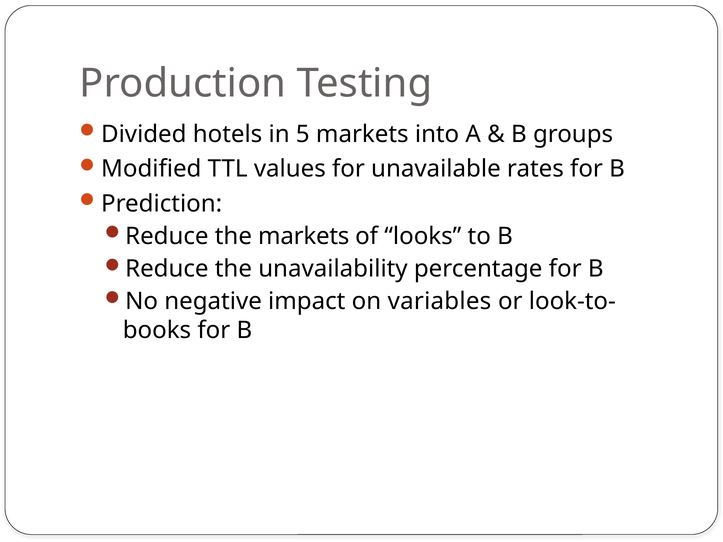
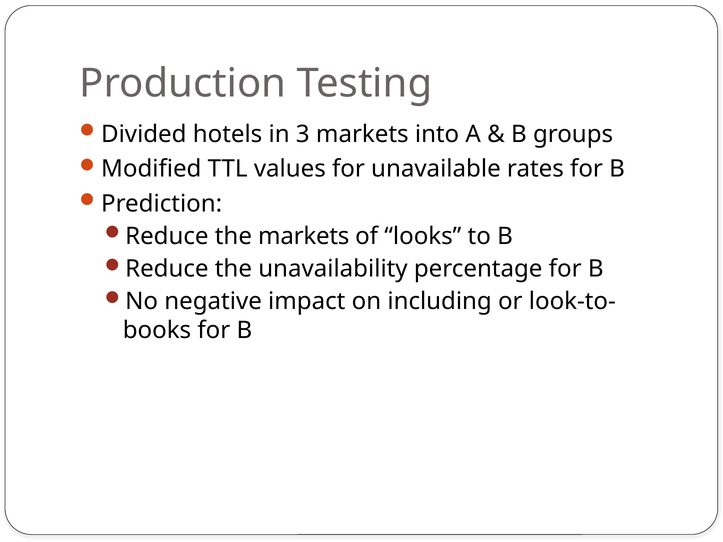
5: 5 -> 3 (303, 134)
variables: variables -> including (440, 302)
